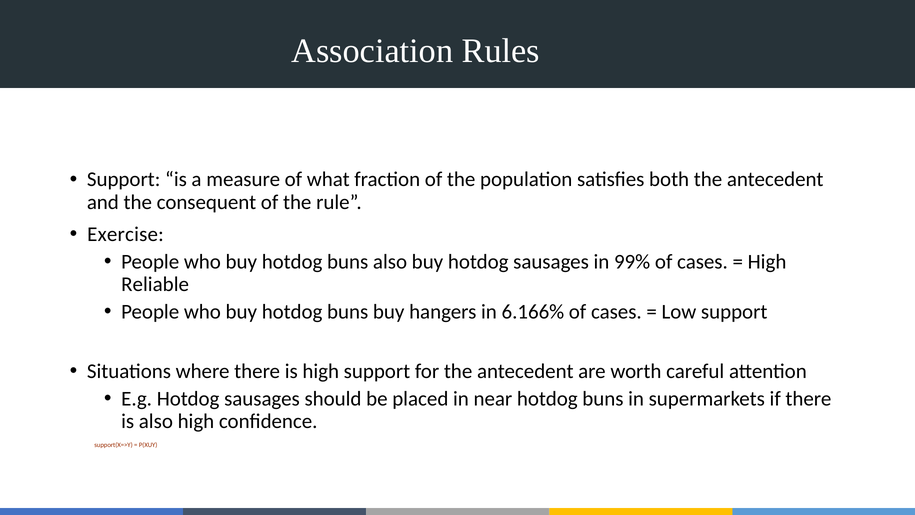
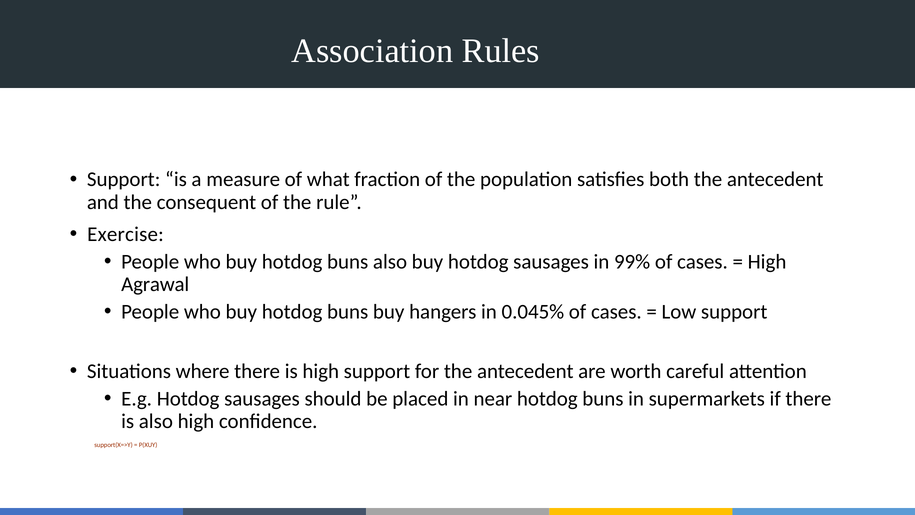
Reliable: Reliable -> Agrawal (155, 284)
6.166%: 6.166% -> 0.045% (533, 311)
